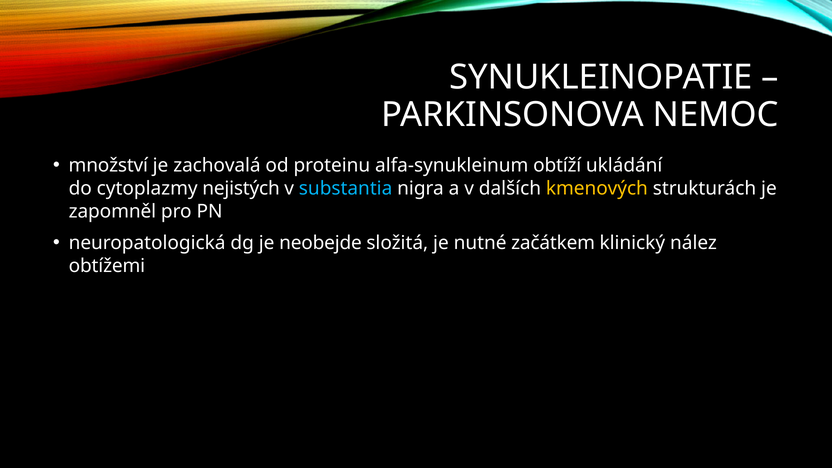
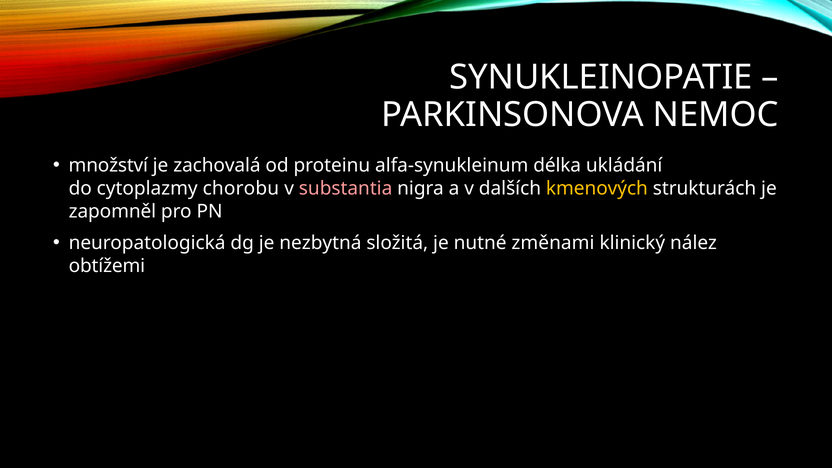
obtíží: obtíží -> délka (557, 166)
nejistých: nejistých -> chorobu (241, 189)
substantia colour: light blue -> pink (346, 189)
neobejde: neobejde -> nezbytná (320, 243)
začátkem: začátkem -> změnami (553, 243)
